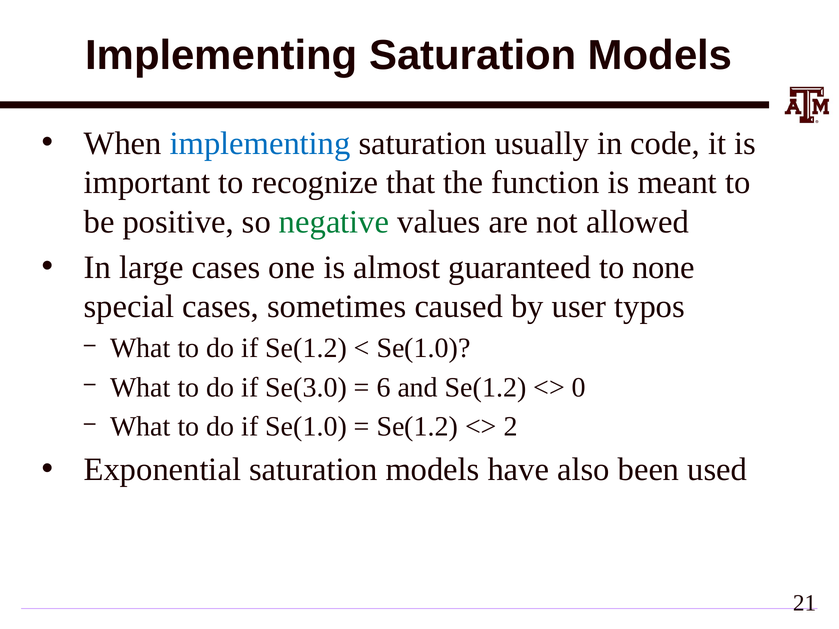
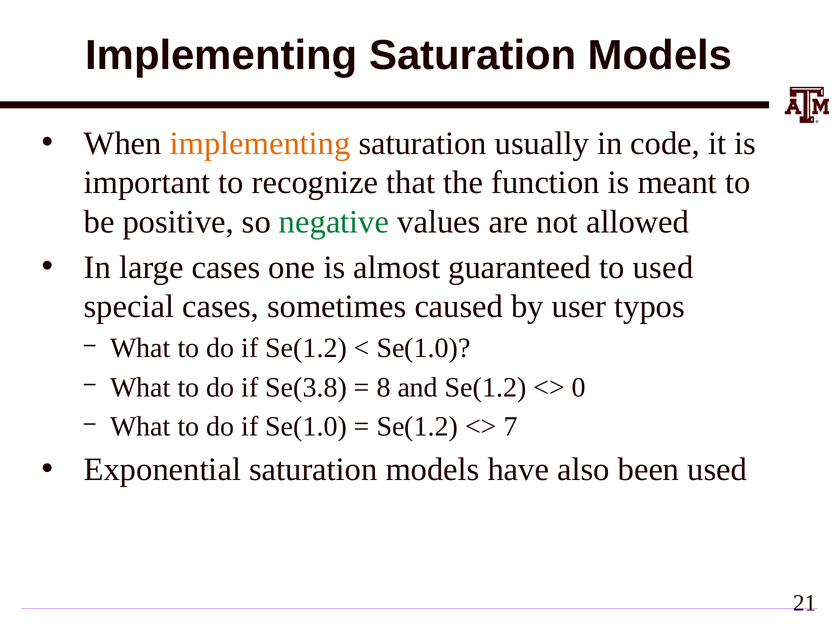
implementing colour: blue -> orange (260, 144)
to none: none -> used (663, 268)
Se(3.0: Se(3.0 -> Se(3.8 (306, 388)
6: 6 -> 8 (384, 388)
2: 2 -> 7 (511, 427)
